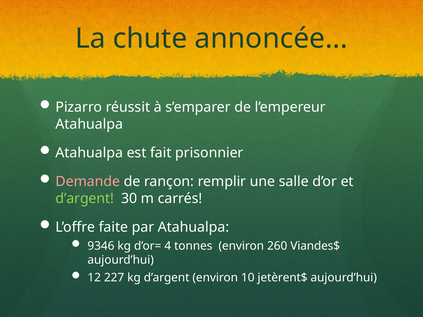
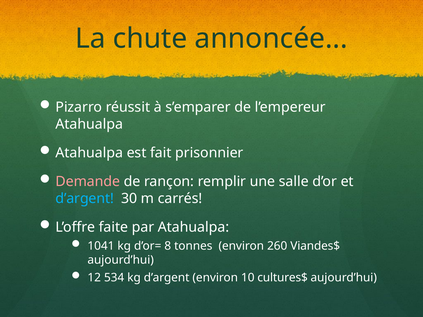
d’argent colour: light green -> light blue (85, 199)
9346: 9346 -> 1041 (101, 246)
4: 4 -> 8 (168, 246)
227: 227 -> 534 (114, 278)
jetèrent$: jetèrent$ -> cultures$ (283, 278)
